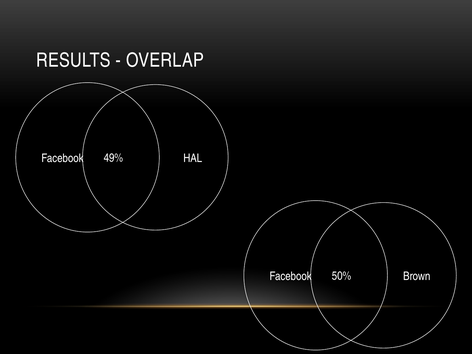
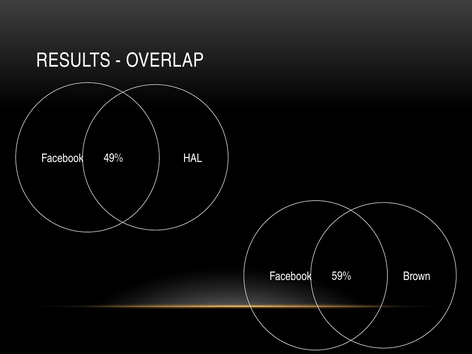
50%: 50% -> 59% (341, 276)
